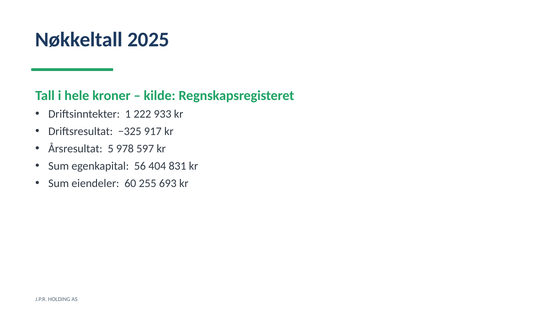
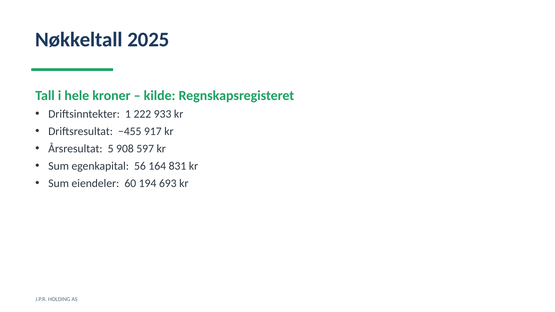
−325: −325 -> −455 (130, 131)
978: 978 -> 908 (125, 149)
404: 404 -> 164 (157, 166)
255: 255 -> 194 (148, 184)
